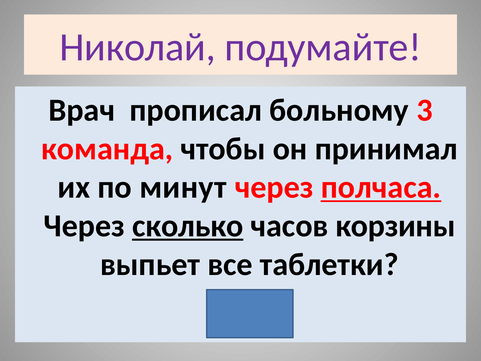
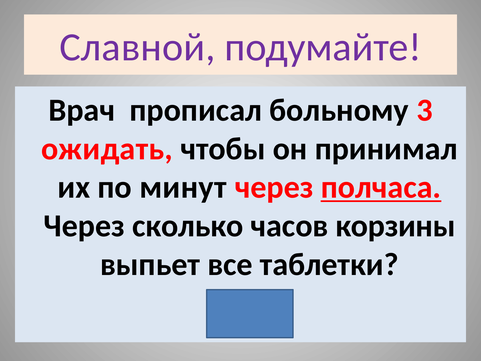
Николай: Николай -> Славной (137, 47)
команда: команда -> ожидать (107, 149)
сколько underline: present -> none (188, 226)
